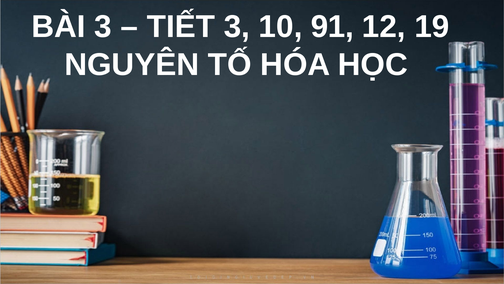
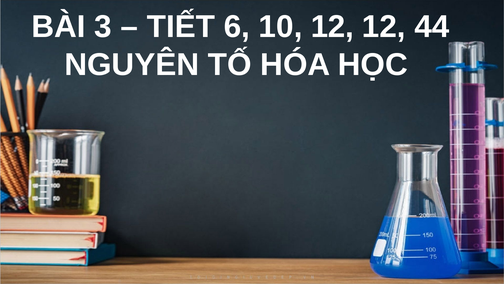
TIẾT 3: 3 -> 6 (237, 27)
10 91: 91 -> 12 (332, 27)
19: 19 -> 44 (432, 27)
